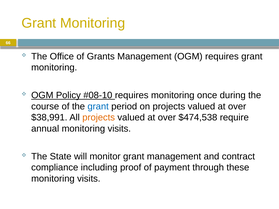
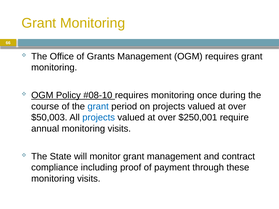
$38,991: $38,991 -> $50,003 (49, 118)
projects colour: orange -> blue (99, 118)
$474,538: $474,538 -> $250,001 (198, 118)
